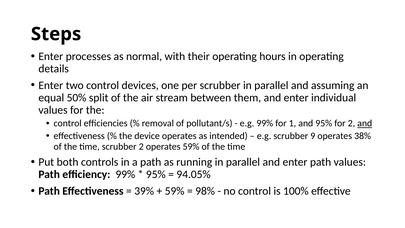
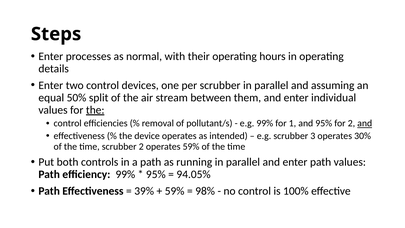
the underline: none -> present (95, 110)
9: 9 -> 3 (313, 136)
38%: 38% -> 30% (363, 136)
